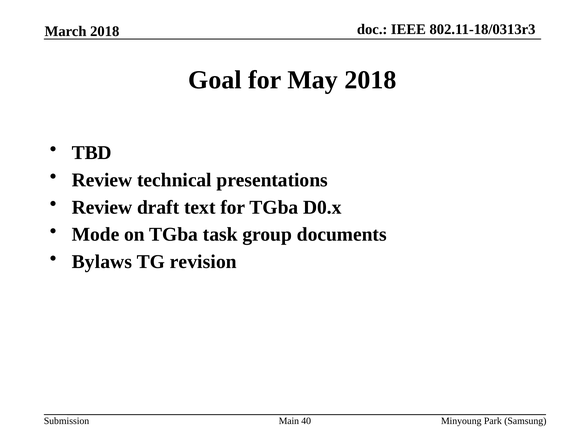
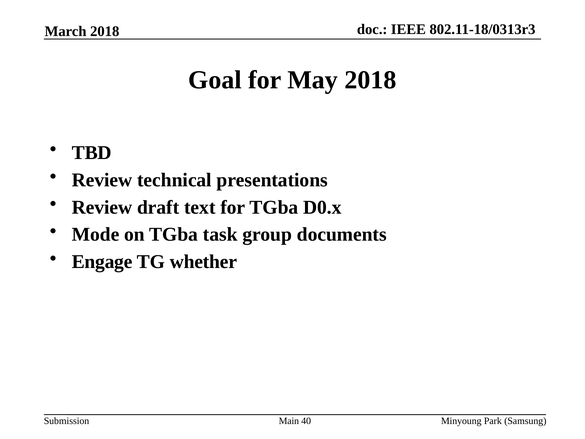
Bylaws: Bylaws -> Engage (102, 262)
revision: revision -> whether (203, 262)
